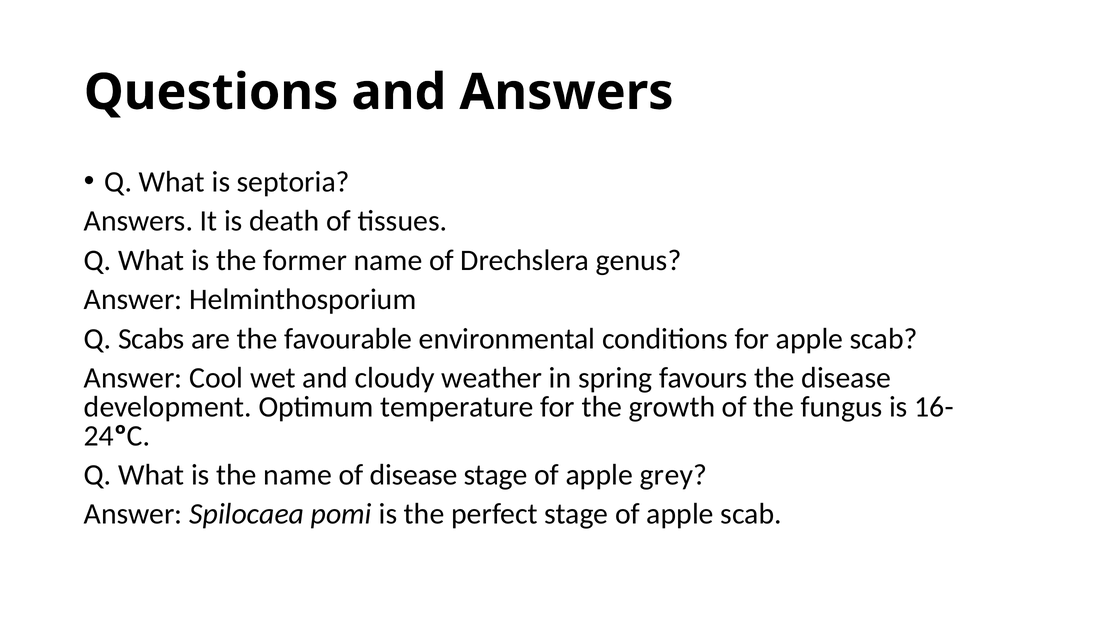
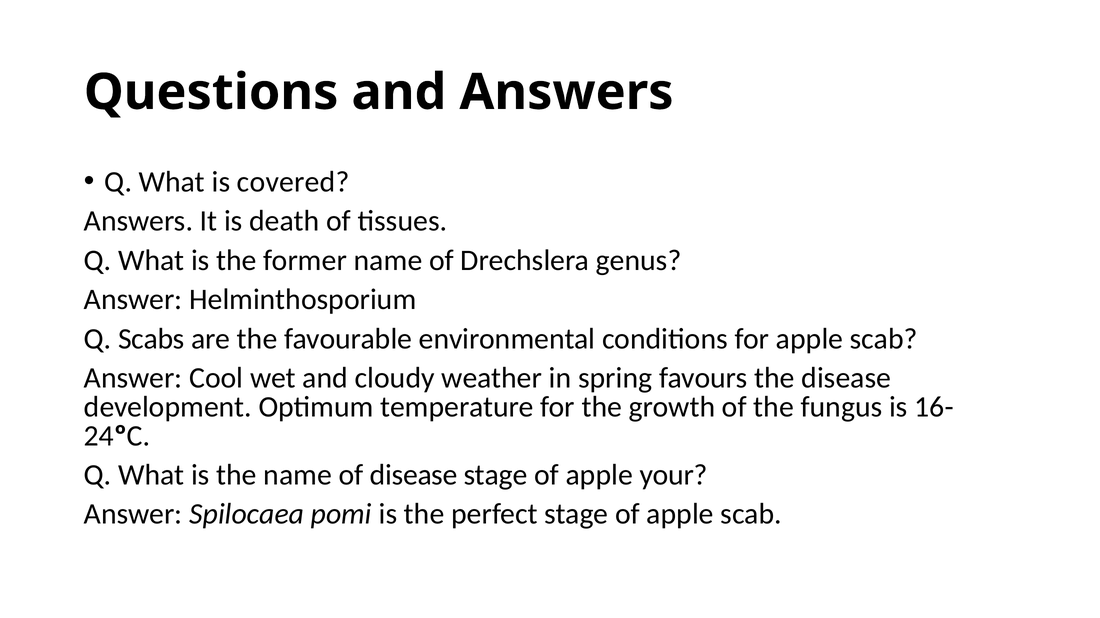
septoria: septoria -> covered (293, 182)
grey: grey -> your (674, 475)
